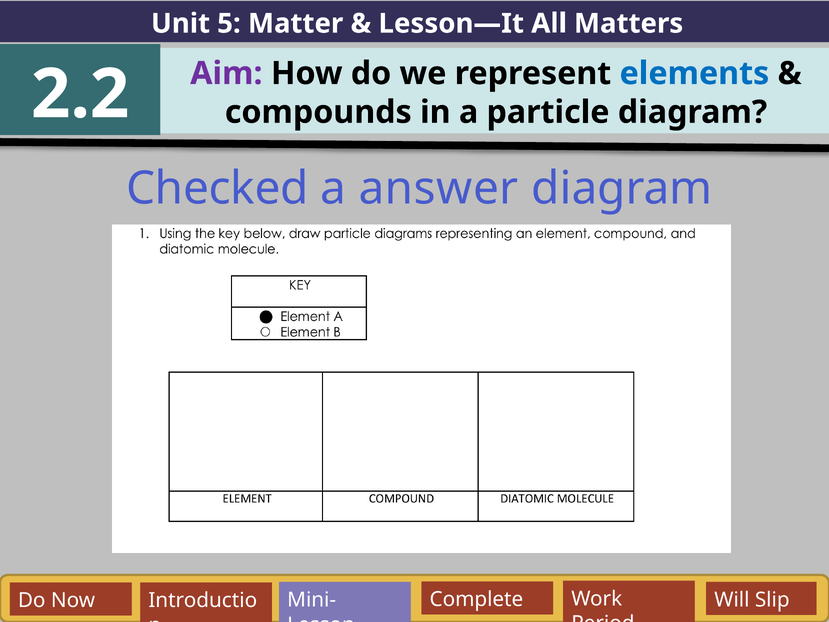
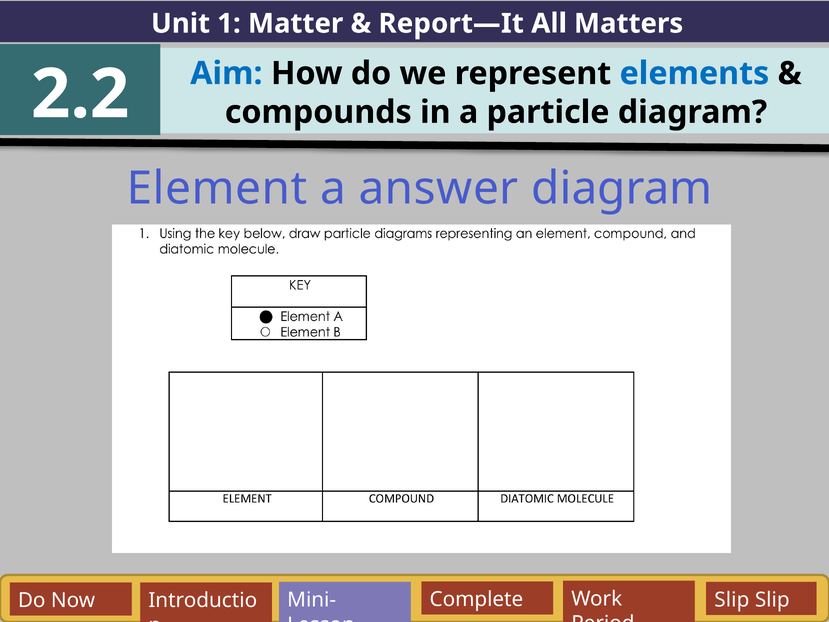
5: 5 -> 1 (229, 24)
Lesson—It: Lesson—It -> Report—It (451, 24)
Aim colour: purple -> blue (226, 73)
Checked: Checked -> Element (217, 188)
Will: Will -> Slip (732, 600)
